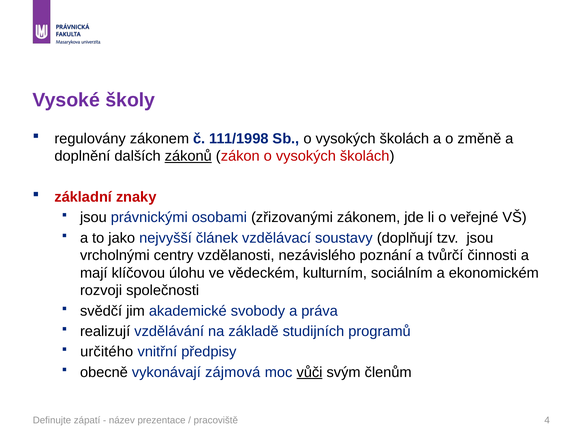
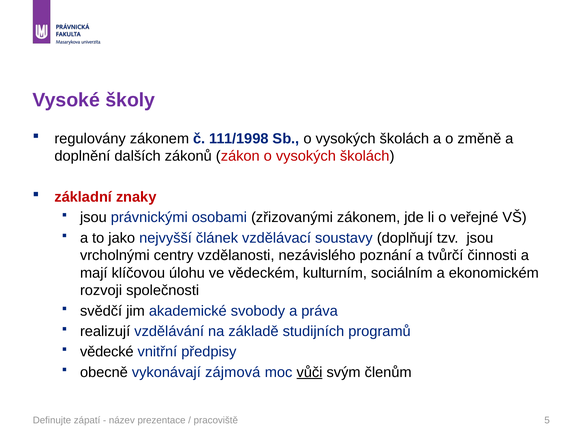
zákonů underline: present -> none (188, 156)
určitého: určitého -> vědecké (107, 352)
4: 4 -> 5 (547, 420)
